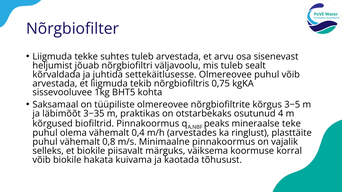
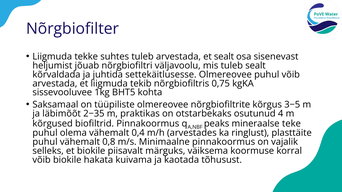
et arvu: arvu -> sealt (224, 57)
3−35: 3−35 -> 2−35 (94, 114)
